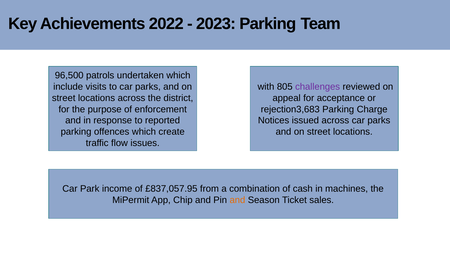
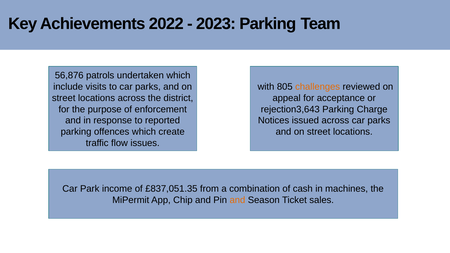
96,500: 96,500 -> 56,876 (69, 76)
challenges colour: purple -> orange (318, 87)
rejection3,683: rejection3,683 -> rejection3,643 (290, 109)
£837,057.95: £837,057.95 -> £837,051.35 (171, 189)
